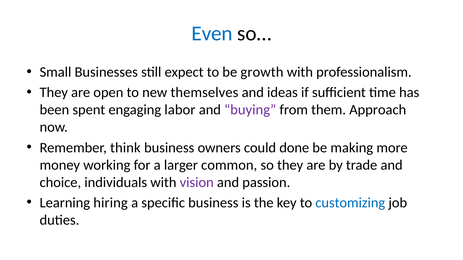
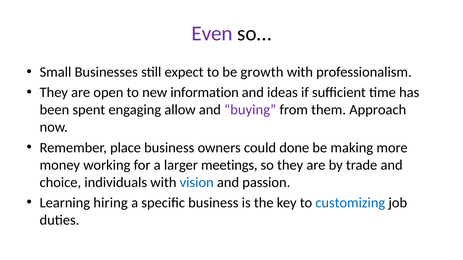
Even colour: blue -> purple (212, 34)
themselves: themselves -> information (205, 93)
labor: labor -> allow (180, 110)
think: think -> place (126, 148)
common: common -> meetings (229, 165)
vision colour: purple -> blue (197, 183)
